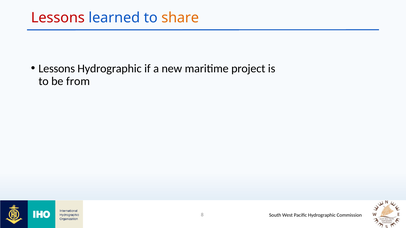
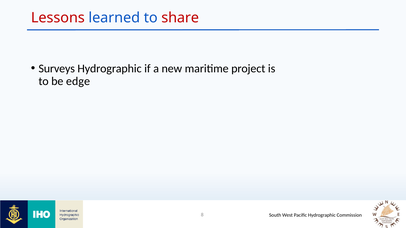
share colour: orange -> red (180, 18)
Lessons: Lessons -> Surveys (57, 69)
from: from -> edge (78, 81)
